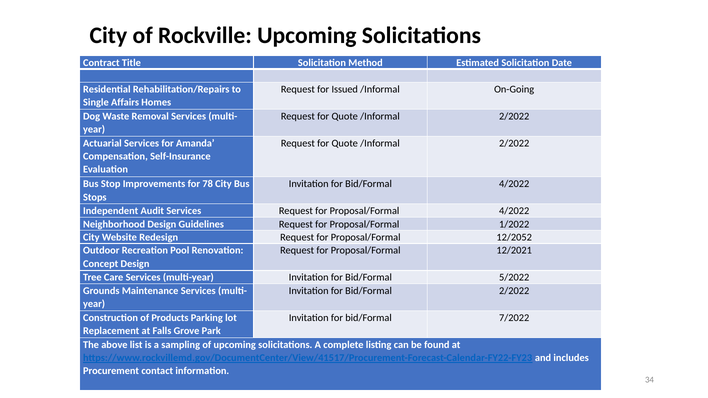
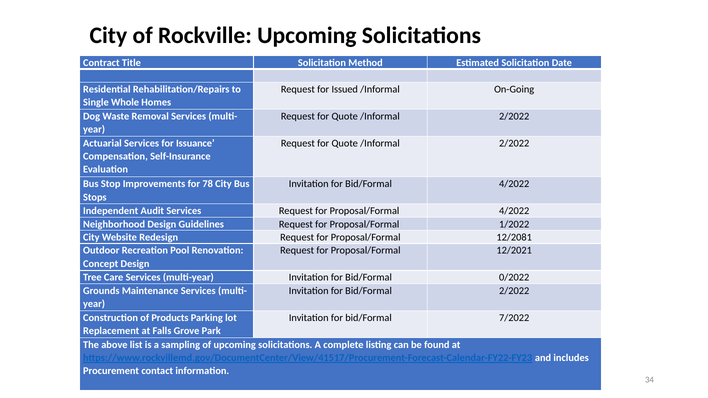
Affairs: Affairs -> Whole (125, 102)
Amanda: Amanda -> Issuance (195, 143)
12/2052: 12/2052 -> 12/2081 (514, 237)
5/2022: 5/2022 -> 0/2022 (514, 278)
